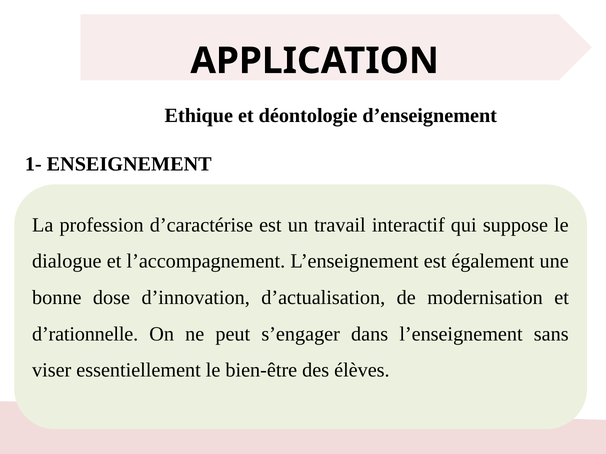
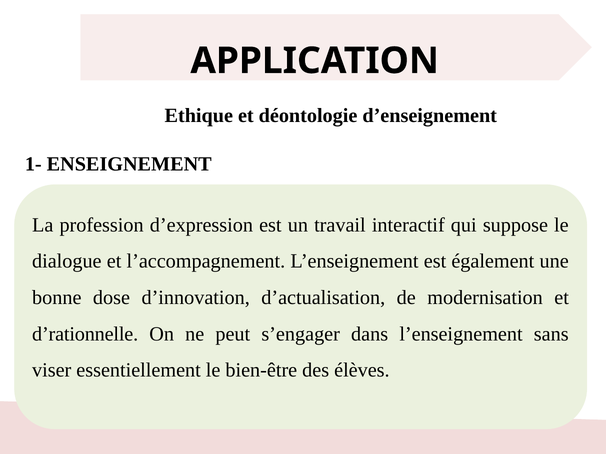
d’caractérise: d’caractérise -> d’expression (201, 225)
